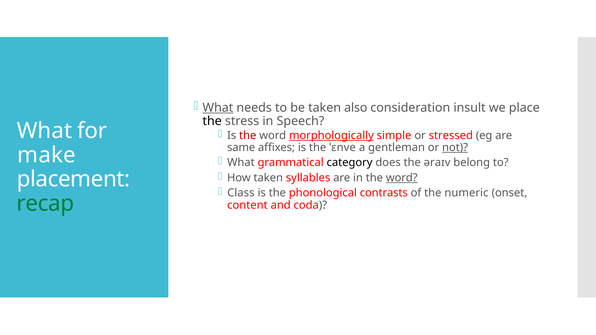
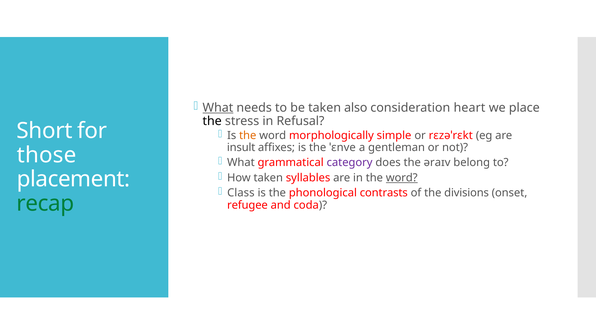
insult: insult -> heart (469, 108)
Speech: Speech -> Refusal (300, 121)
What: What -> Short (45, 131)
the colour: red -> orange (248, 135)
morphologically underline: present -> none (331, 135)
stressed: stressed -> rɛzəˈrɛkt (451, 135)
same: same -> insult (241, 148)
not underline: present -> none (455, 148)
make: make -> those (47, 155)
category colour: black -> purple (350, 163)
numeric: numeric -> divisions (467, 193)
content: content -> refugee (247, 205)
